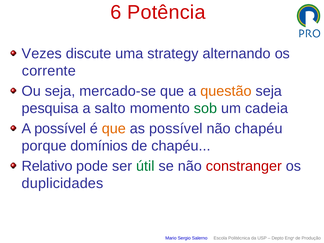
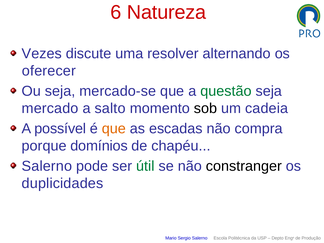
Potência: Potência -> Natureza (167, 12)
strategy: strategy -> resolver (173, 54)
corrente: corrente -> oferecer (49, 71)
questão colour: orange -> green (226, 91)
pesquisa: pesquisa -> mercado (50, 108)
sob colour: green -> black (205, 108)
as possível: possível -> escadas (176, 129)
não chapéu: chapéu -> compra (259, 129)
Relativo: Relativo -> Salerno (47, 166)
constranger colour: red -> black (244, 166)
